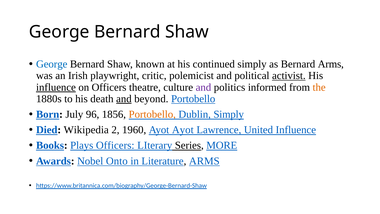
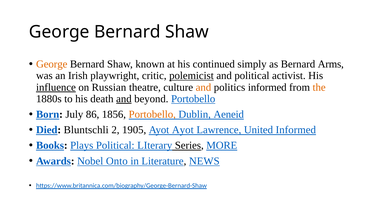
George colour: blue -> orange (52, 64)
polemicist underline: none -> present (191, 76)
activist underline: present -> none (289, 76)
on Officers: Officers -> Russian (109, 87)
and colour: purple -> orange (203, 87)
96: 96 -> 86 (93, 114)
Dublin Simply: Simply -> Aeneid (229, 114)
Wikipedia: Wikipedia -> Bluntschli (86, 130)
1960: 1960 -> 1905 (134, 130)
United Influence: Influence -> Informed (296, 130)
Plays Officers: Officers -> Political (115, 145)
Literature ARMS: ARMS -> NEWS (204, 161)
